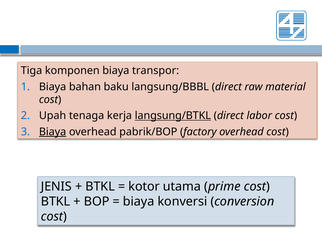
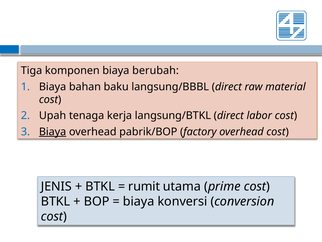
transpor: transpor -> berubah (156, 71)
langsung/BTKL underline: present -> none (173, 115)
kotor: kotor -> rumit (144, 186)
